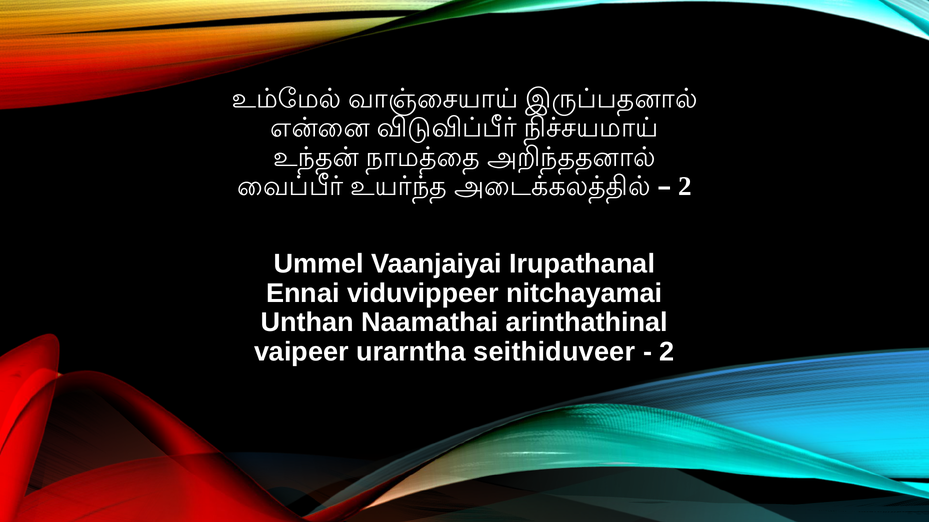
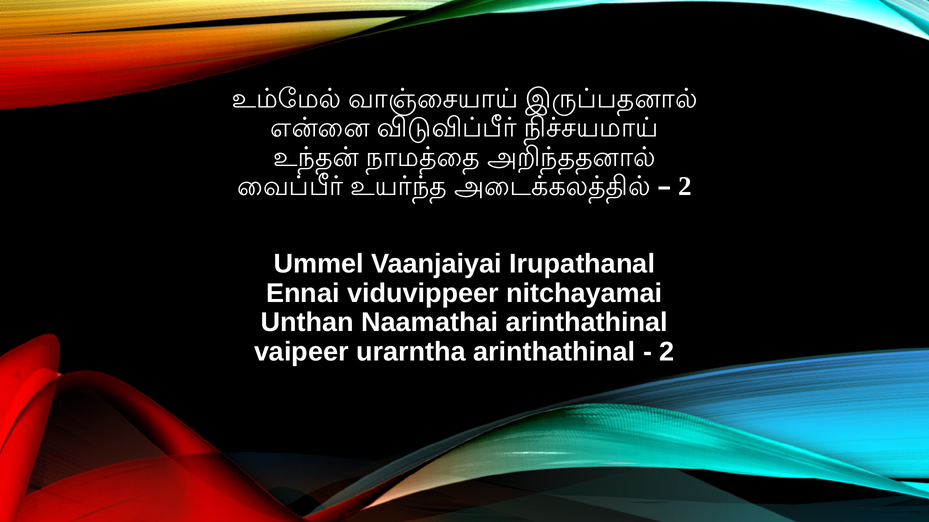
urarntha seithiduveer: seithiduveer -> arinthathinal (554, 352)
